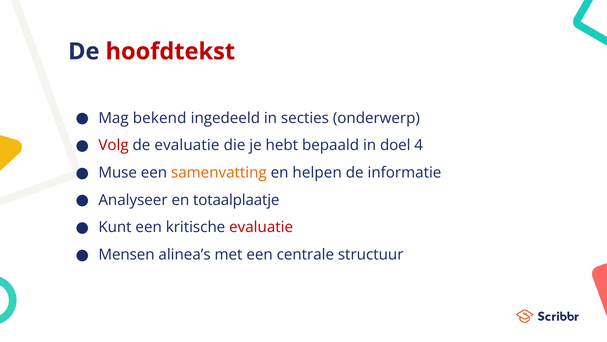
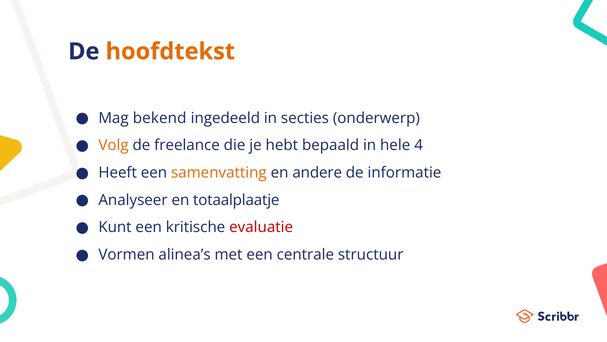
hoofdtekst colour: red -> orange (170, 51)
Volg colour: red -> orange (114, 145)
de evaluatie: evaluatie -> freelance (187, 145)
doel: doel -> hele (395, 145)
Muse: Muse -> Heeft (118, 172)
helpen: helpen -> andere (317, 172)
Mensen: Mensen -> Vormen (126, 254)
